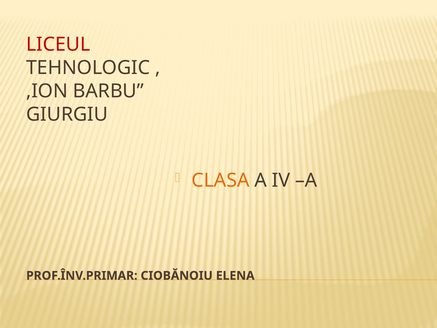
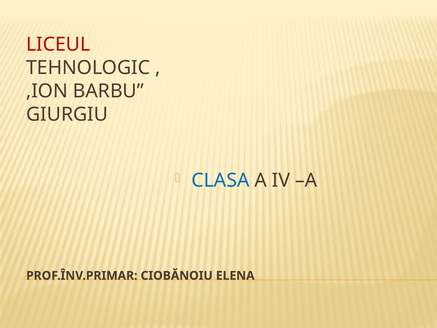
CLASA colour: orange -> blue (221, 180)
